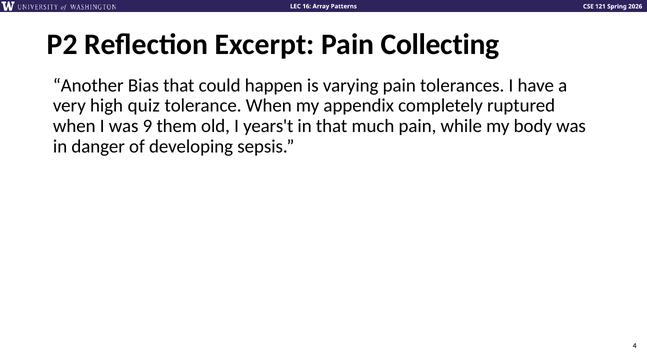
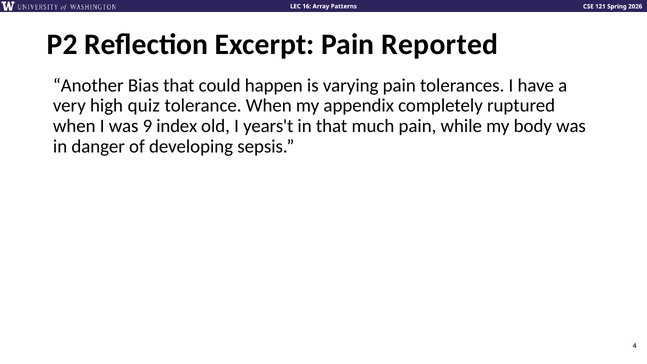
Collecting: Collecting -> Reported (440, 44)
them: them -> index (177, 126)
